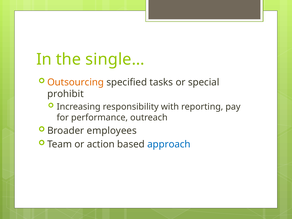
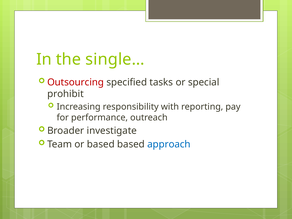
Outsourcing colour: orange -> red (76, 82)
employees: employees -> investigate (112, 131)
or action: action -> based (101, 144)
